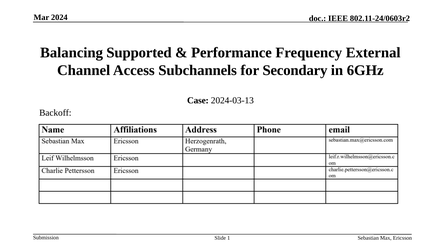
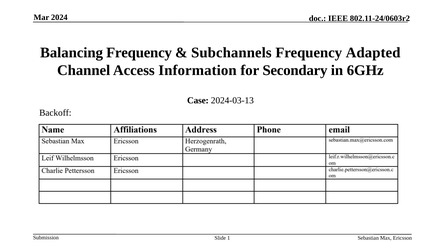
Balancing Supported: Supported -> Frequency (139, 53)
Performance: Performance -> Subchannels (231, 53)
External: External -> Adapted (373, 53)
Subchannels: Subchannels -> Information (198, 70)
